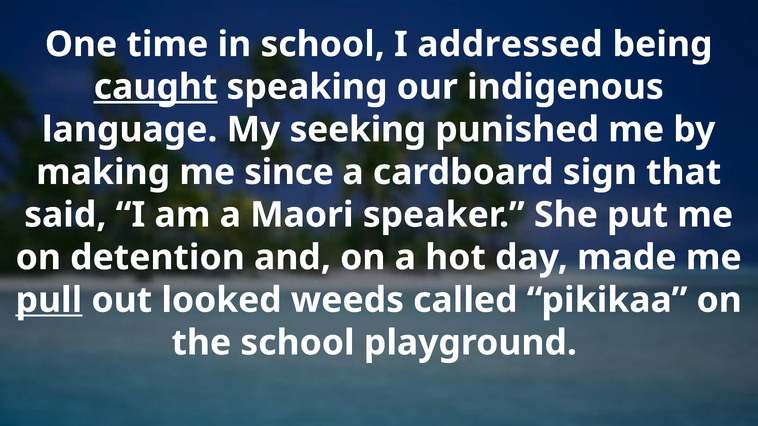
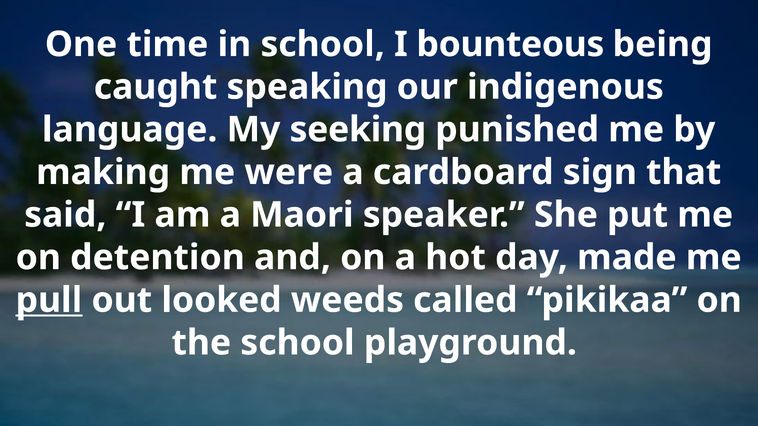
addressed: addressed -> bounteous (510, 44)
caught underline: present -> none (156, 87)
since: since -> were (289, 172)
